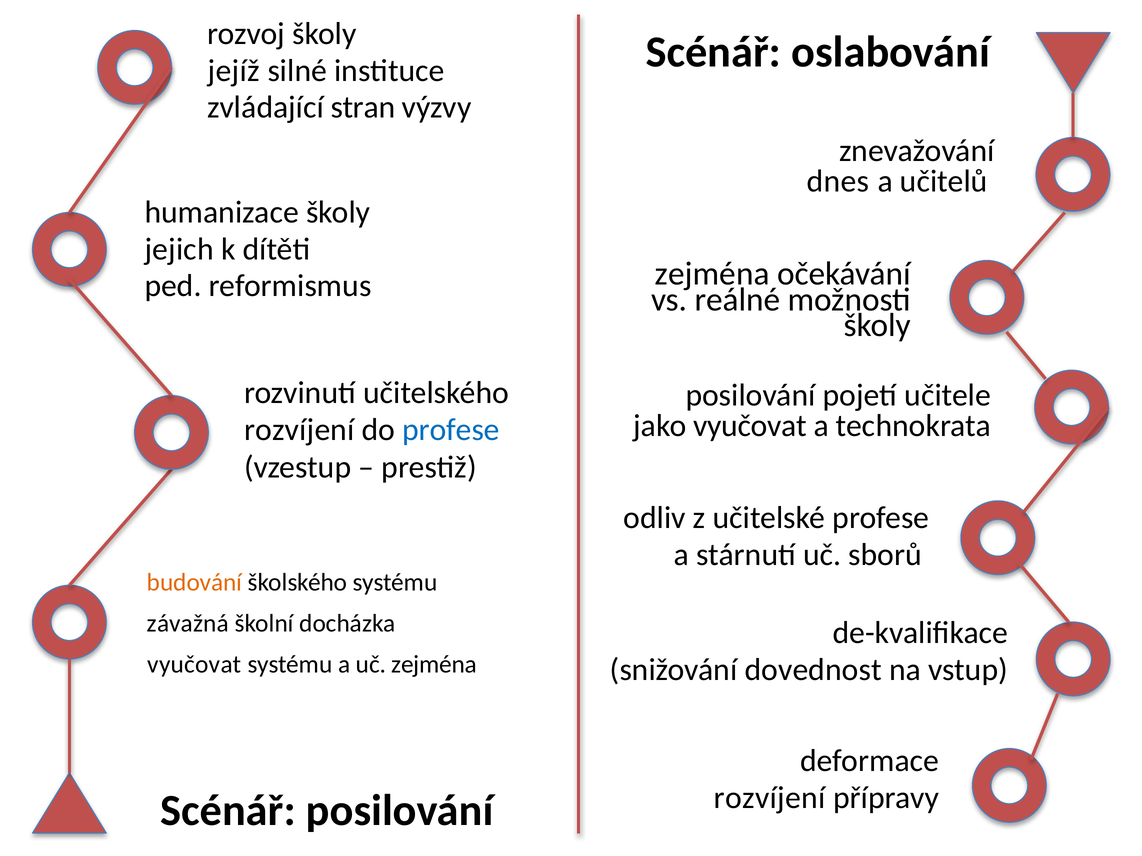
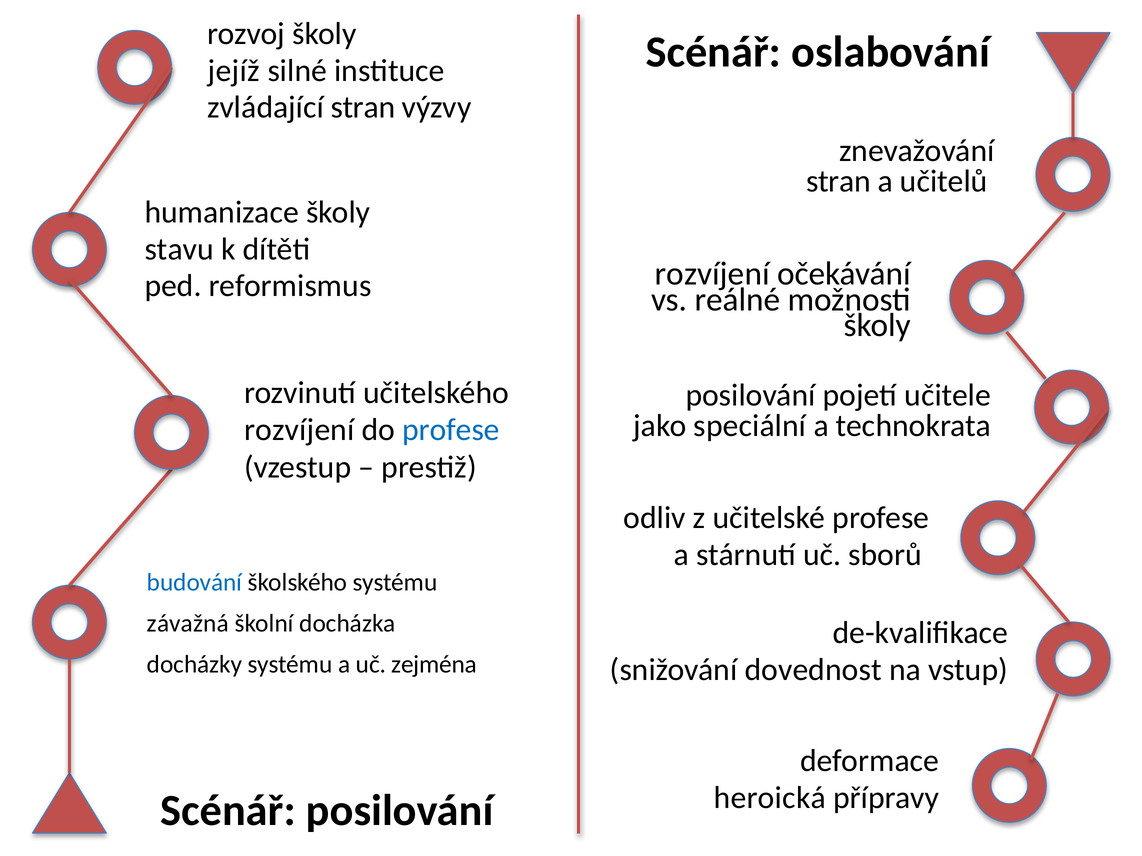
dnes: dnes -> stran (838, 181)
jejich: jejich -> stavu (179, 249)
zejména: zejména -> rozvíjení (712, 274)
jako vyučovat: vyučovat -> speciální (750, 426)
budování colour: orange -> blue (195, 583)
vyučovat: vyučovat -> docházky (195, 665)
rozvíjení: rozvíjení -> heroická (770, 798)
